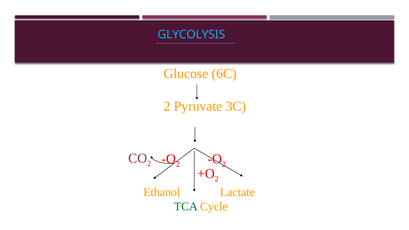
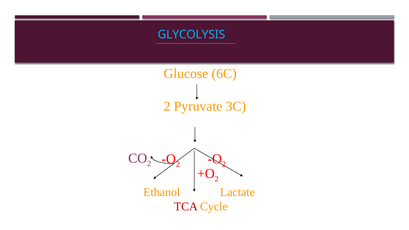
TCA colour: green -> red (186, 207)
